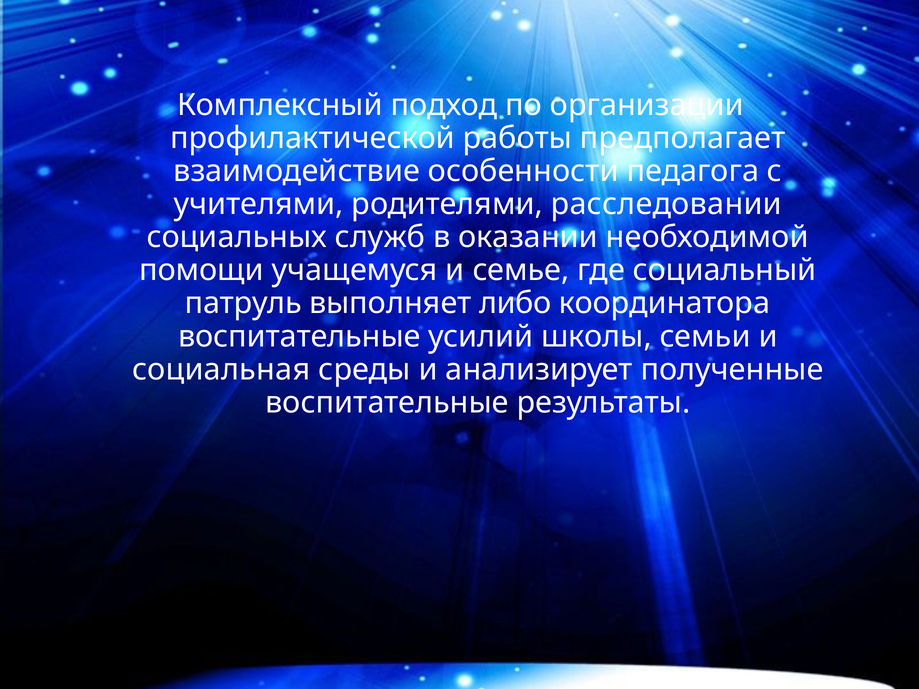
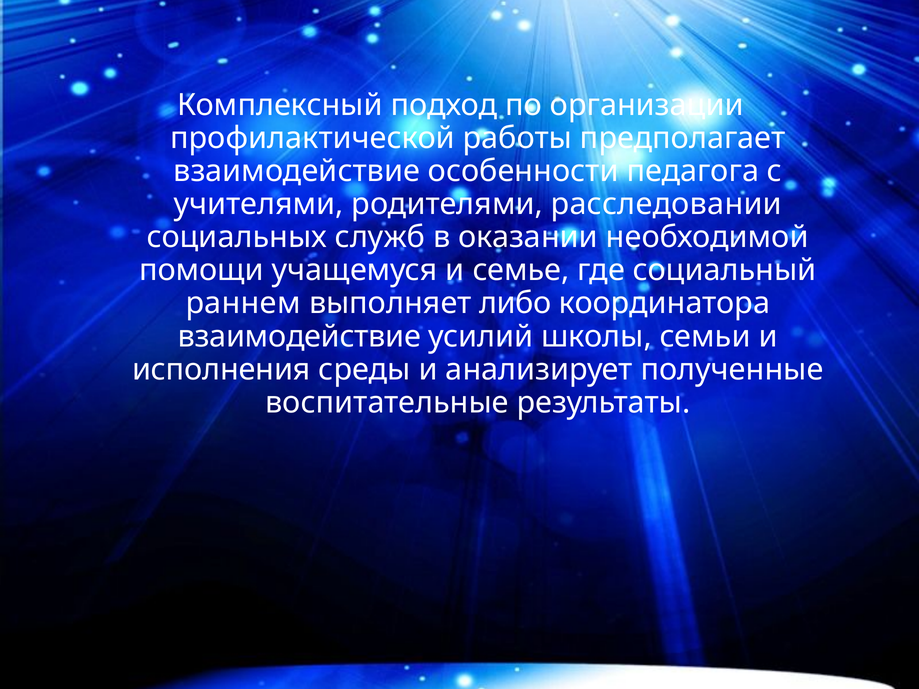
патруль: патруль -> раннем (243, 303)
воспитательные: воспитательные -> взаимодействие (299, 337)
социальная: социальная -> исполнения (221, 370)
